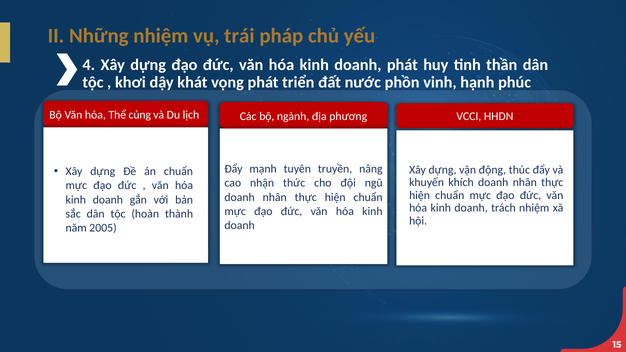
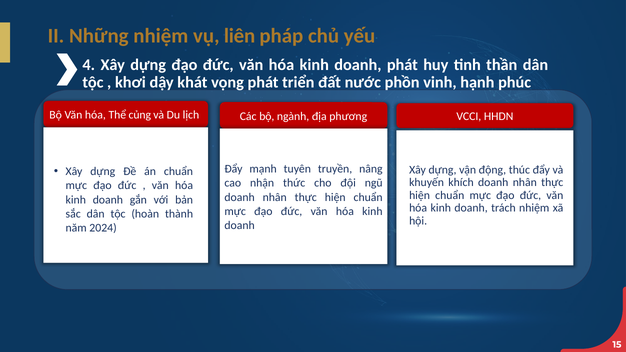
trái: trái -> liên (240, 36)
2005: 2005 -> 2024 (103, 228)
